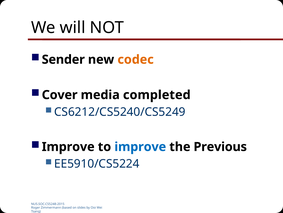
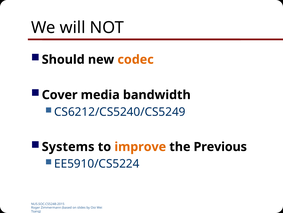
Sender: Sender -> Should (63, 59)
completed: completed -> bandwidth (157, 95)
Improve: Improve -> Systems (68, 146)
improve colour: blue -> orange (140, 146)
